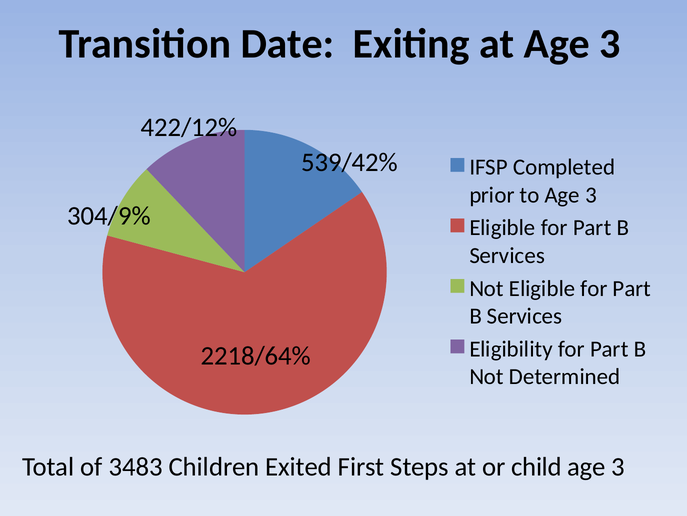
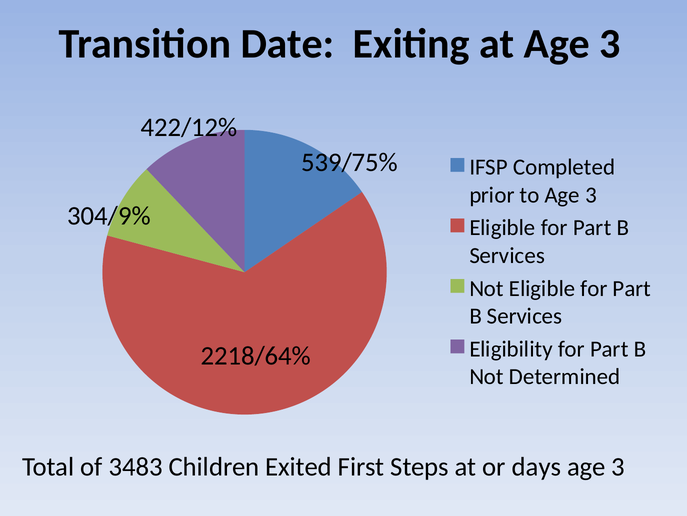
539/42%: 539/42% -> 539/75% (350, 162)
child: child -> days (536, 466)
